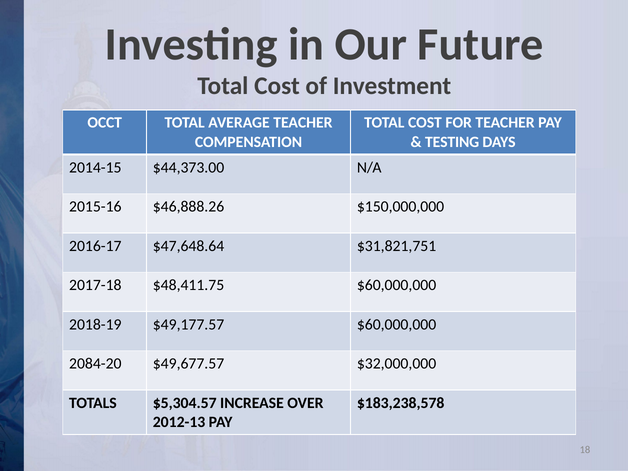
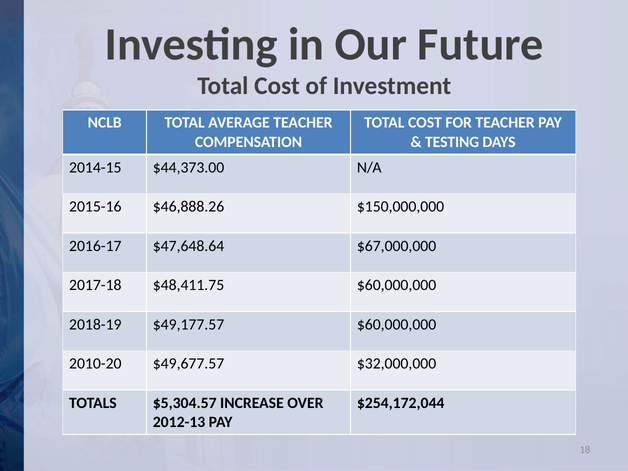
OCCT: OCCT -> NCLB (105, 123)
$31,821,751: $31,821,751 -> $67,000,000 (397, 246)
2084-20: 2084-20 -> 2010-20 (95, 364)
$183,238,578: $183,238,578 -> $254,172,044 (401, 403)
